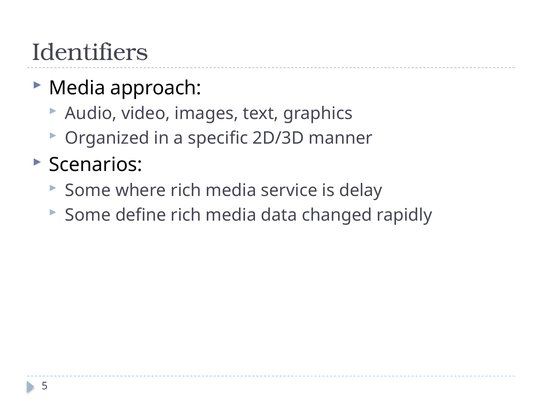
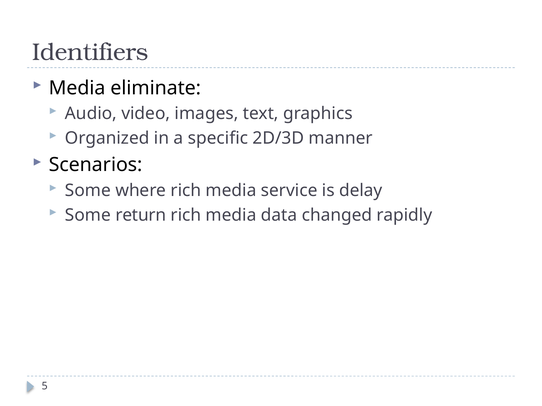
approach: approach -> eliminate (156, 88)
define: define -> return (141, 215)
